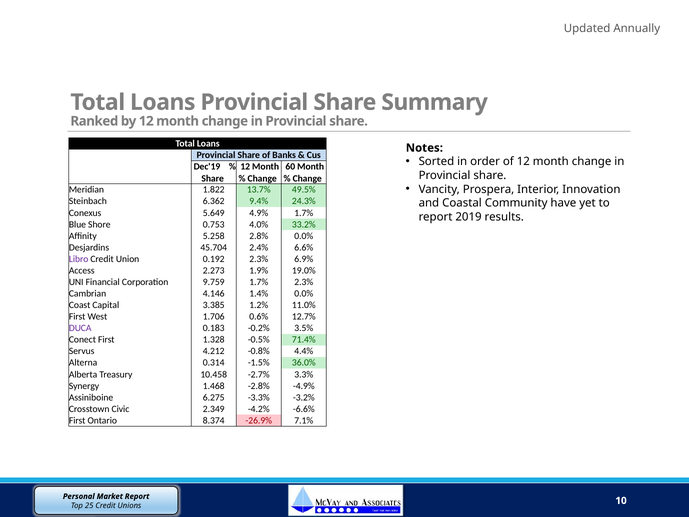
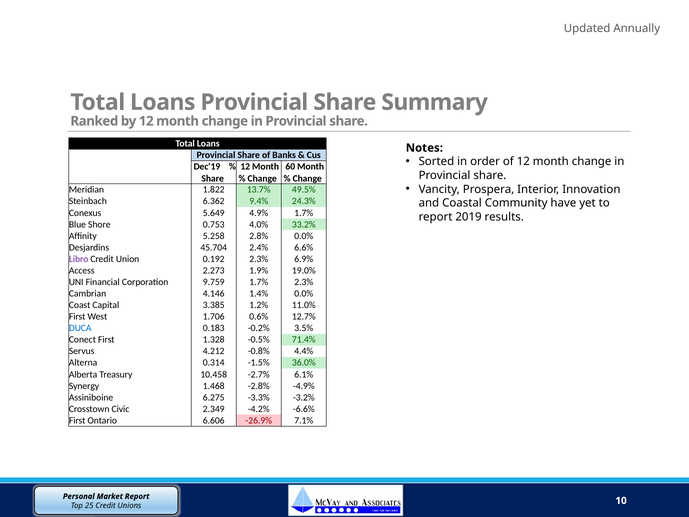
DUCA colour: purple -> blue (80, 328)
3.3%: 3.3% -> 6.1% (304, 374)
8.374: 8.374 -> 6.606 (214, 420)
